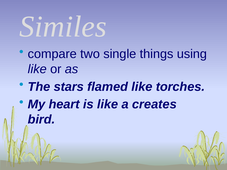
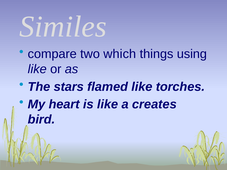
single: single -> which (120, 54)
